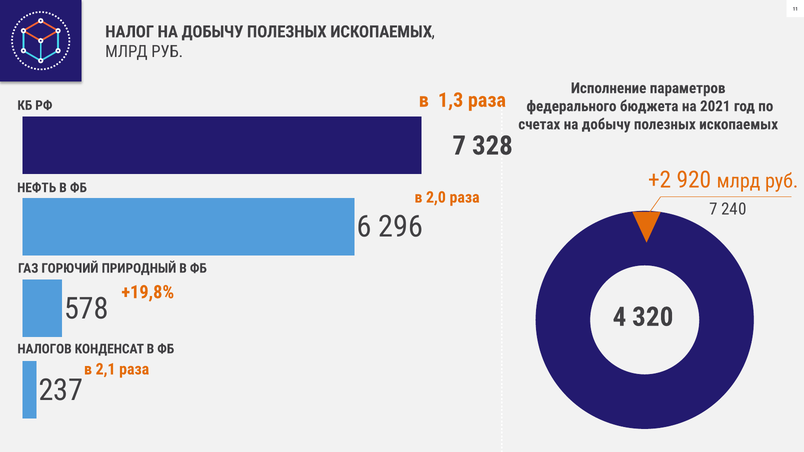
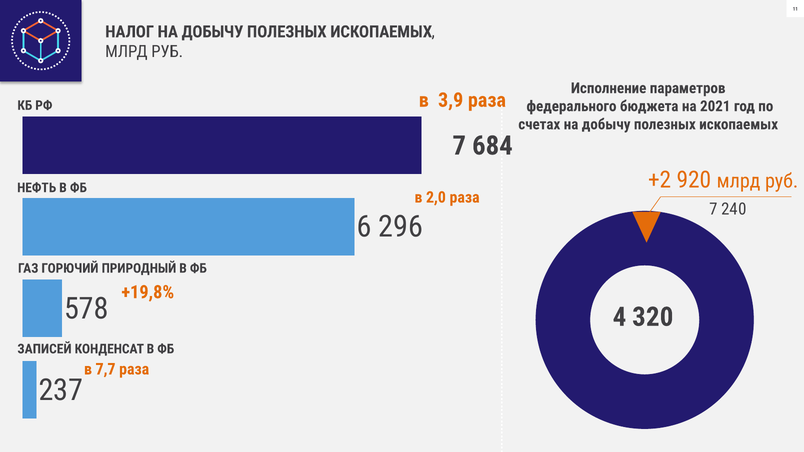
1,3: 1,3 -> 3,9 (451, 100)
328: 328 -> 684 (492, 146)
НАЛОГОВ: НАЛОГОВ -> ЗАПИСЕЙ (44, 349)
2,1: 2,1 -> 7,7 (106, 369)
